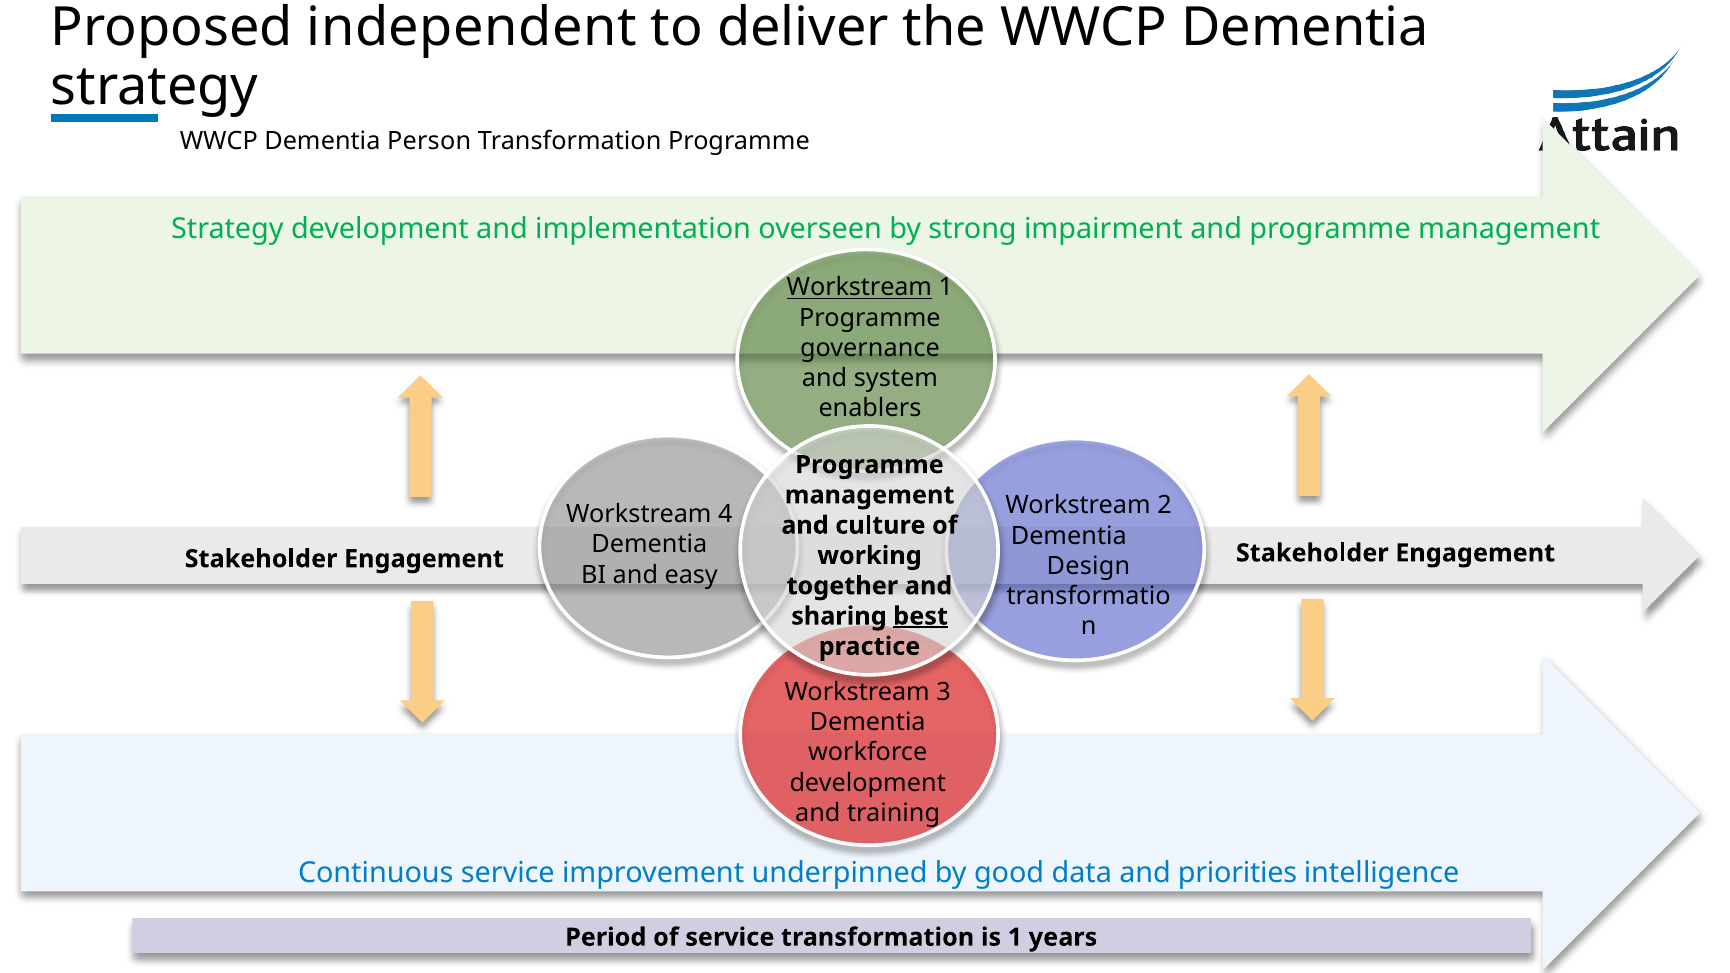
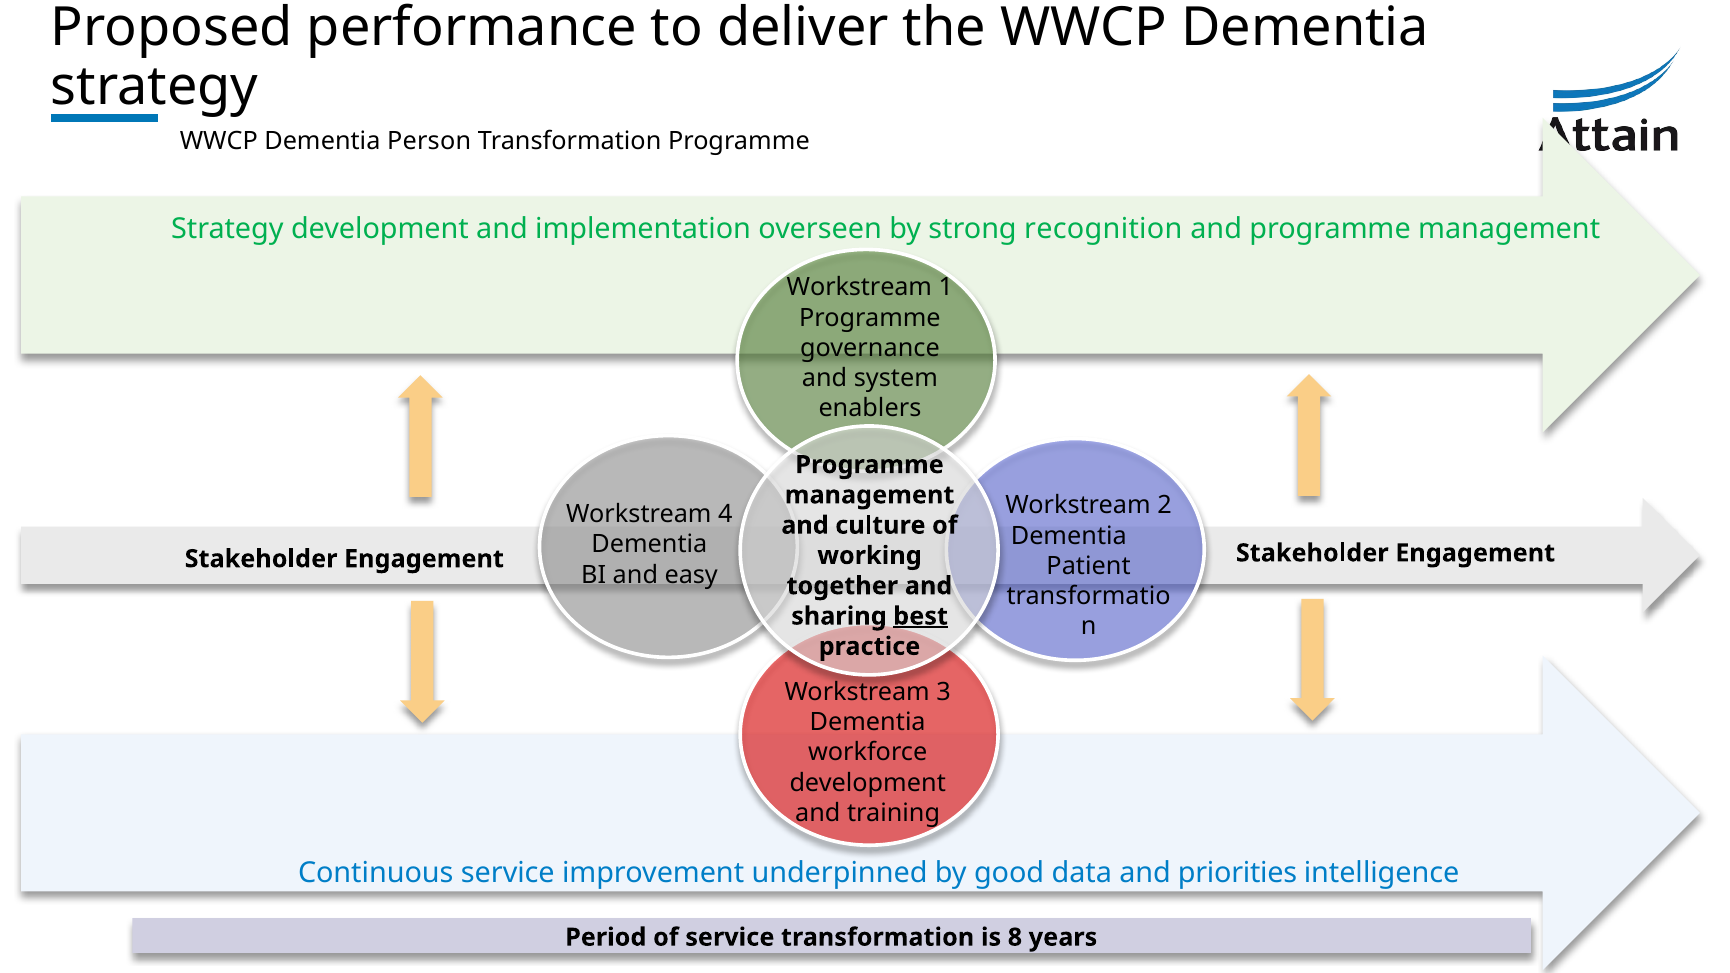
independent: independent -> performance (472, 28)
impairment: impairment -> recognition (1103, 229)
Workstream underline: present -> none (859, 288)
Design: Design -> Patient (1089, 566)
is 1: 1 -> 8 (1015, 937)
